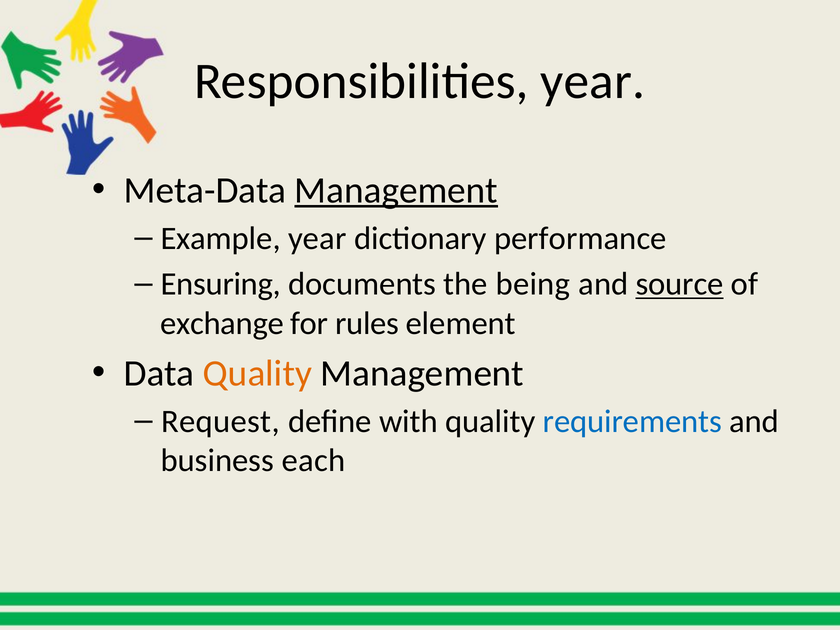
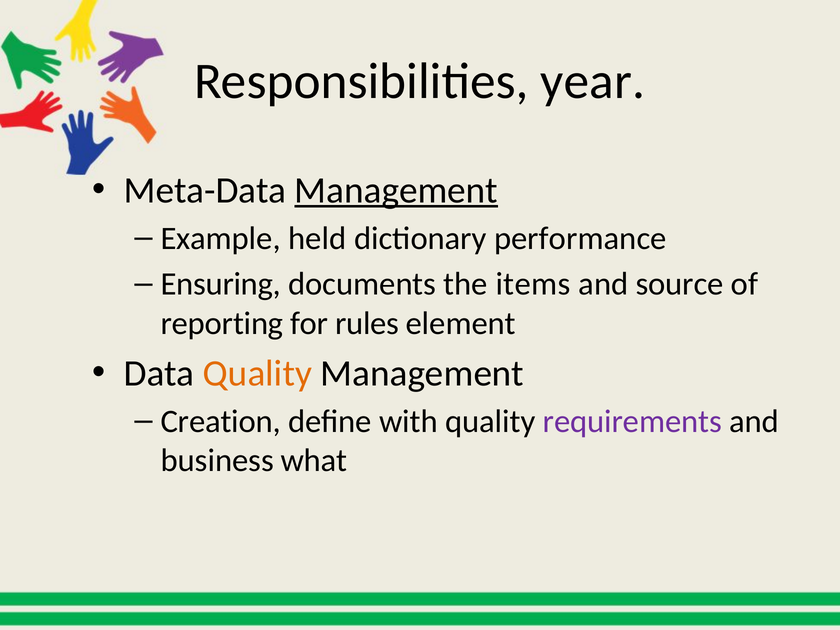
Example year: year -> held (317, 238)
being: being -> items (533, 284)
source underline: present -> none (680, 284)
exchange: exchange -> reporting (222, 323)
Request: Request -> Creation (221, 421)
requirements colour: blue -> purple (632, 421)
each: each -> what (314, 461)
